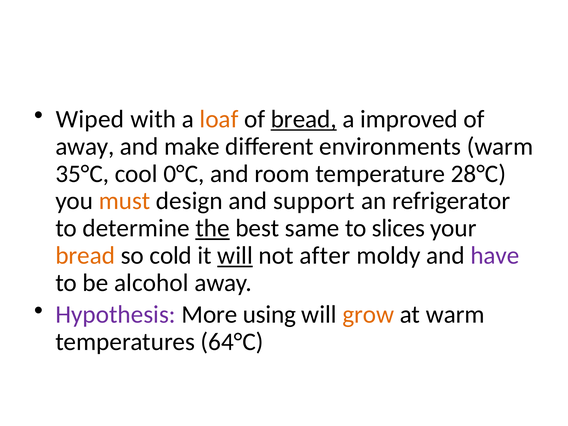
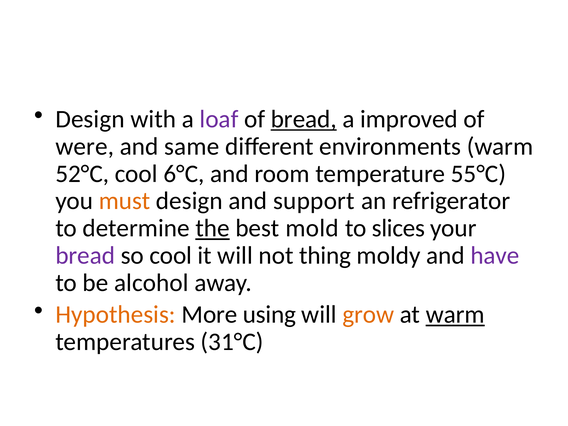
Wiped: Wiped -> Design (90, 119)
loaf colour: orange -> purple (219, 119)
away: away -> were (85, 146)
make: make -> same (192, 146)
35°C: 35°C -> 52°C (82, 174)
0°C: 0°C -> 6°C (184, 174)
28°C: 28°C -> 55°C (478, 174)
same: same -> mold (312, 228)
bread colour: orange -> purple (85, 256)
so cold: cold -> cool (171, 256)
will underline: present -> none (235, 256)
after: after -> thing (325, 256)
Hypothesis colour: purple -> orange (116, 315)
warm underline: none -> present (455, 315)
64°C: 64°C -> 31°C (232, 342)
